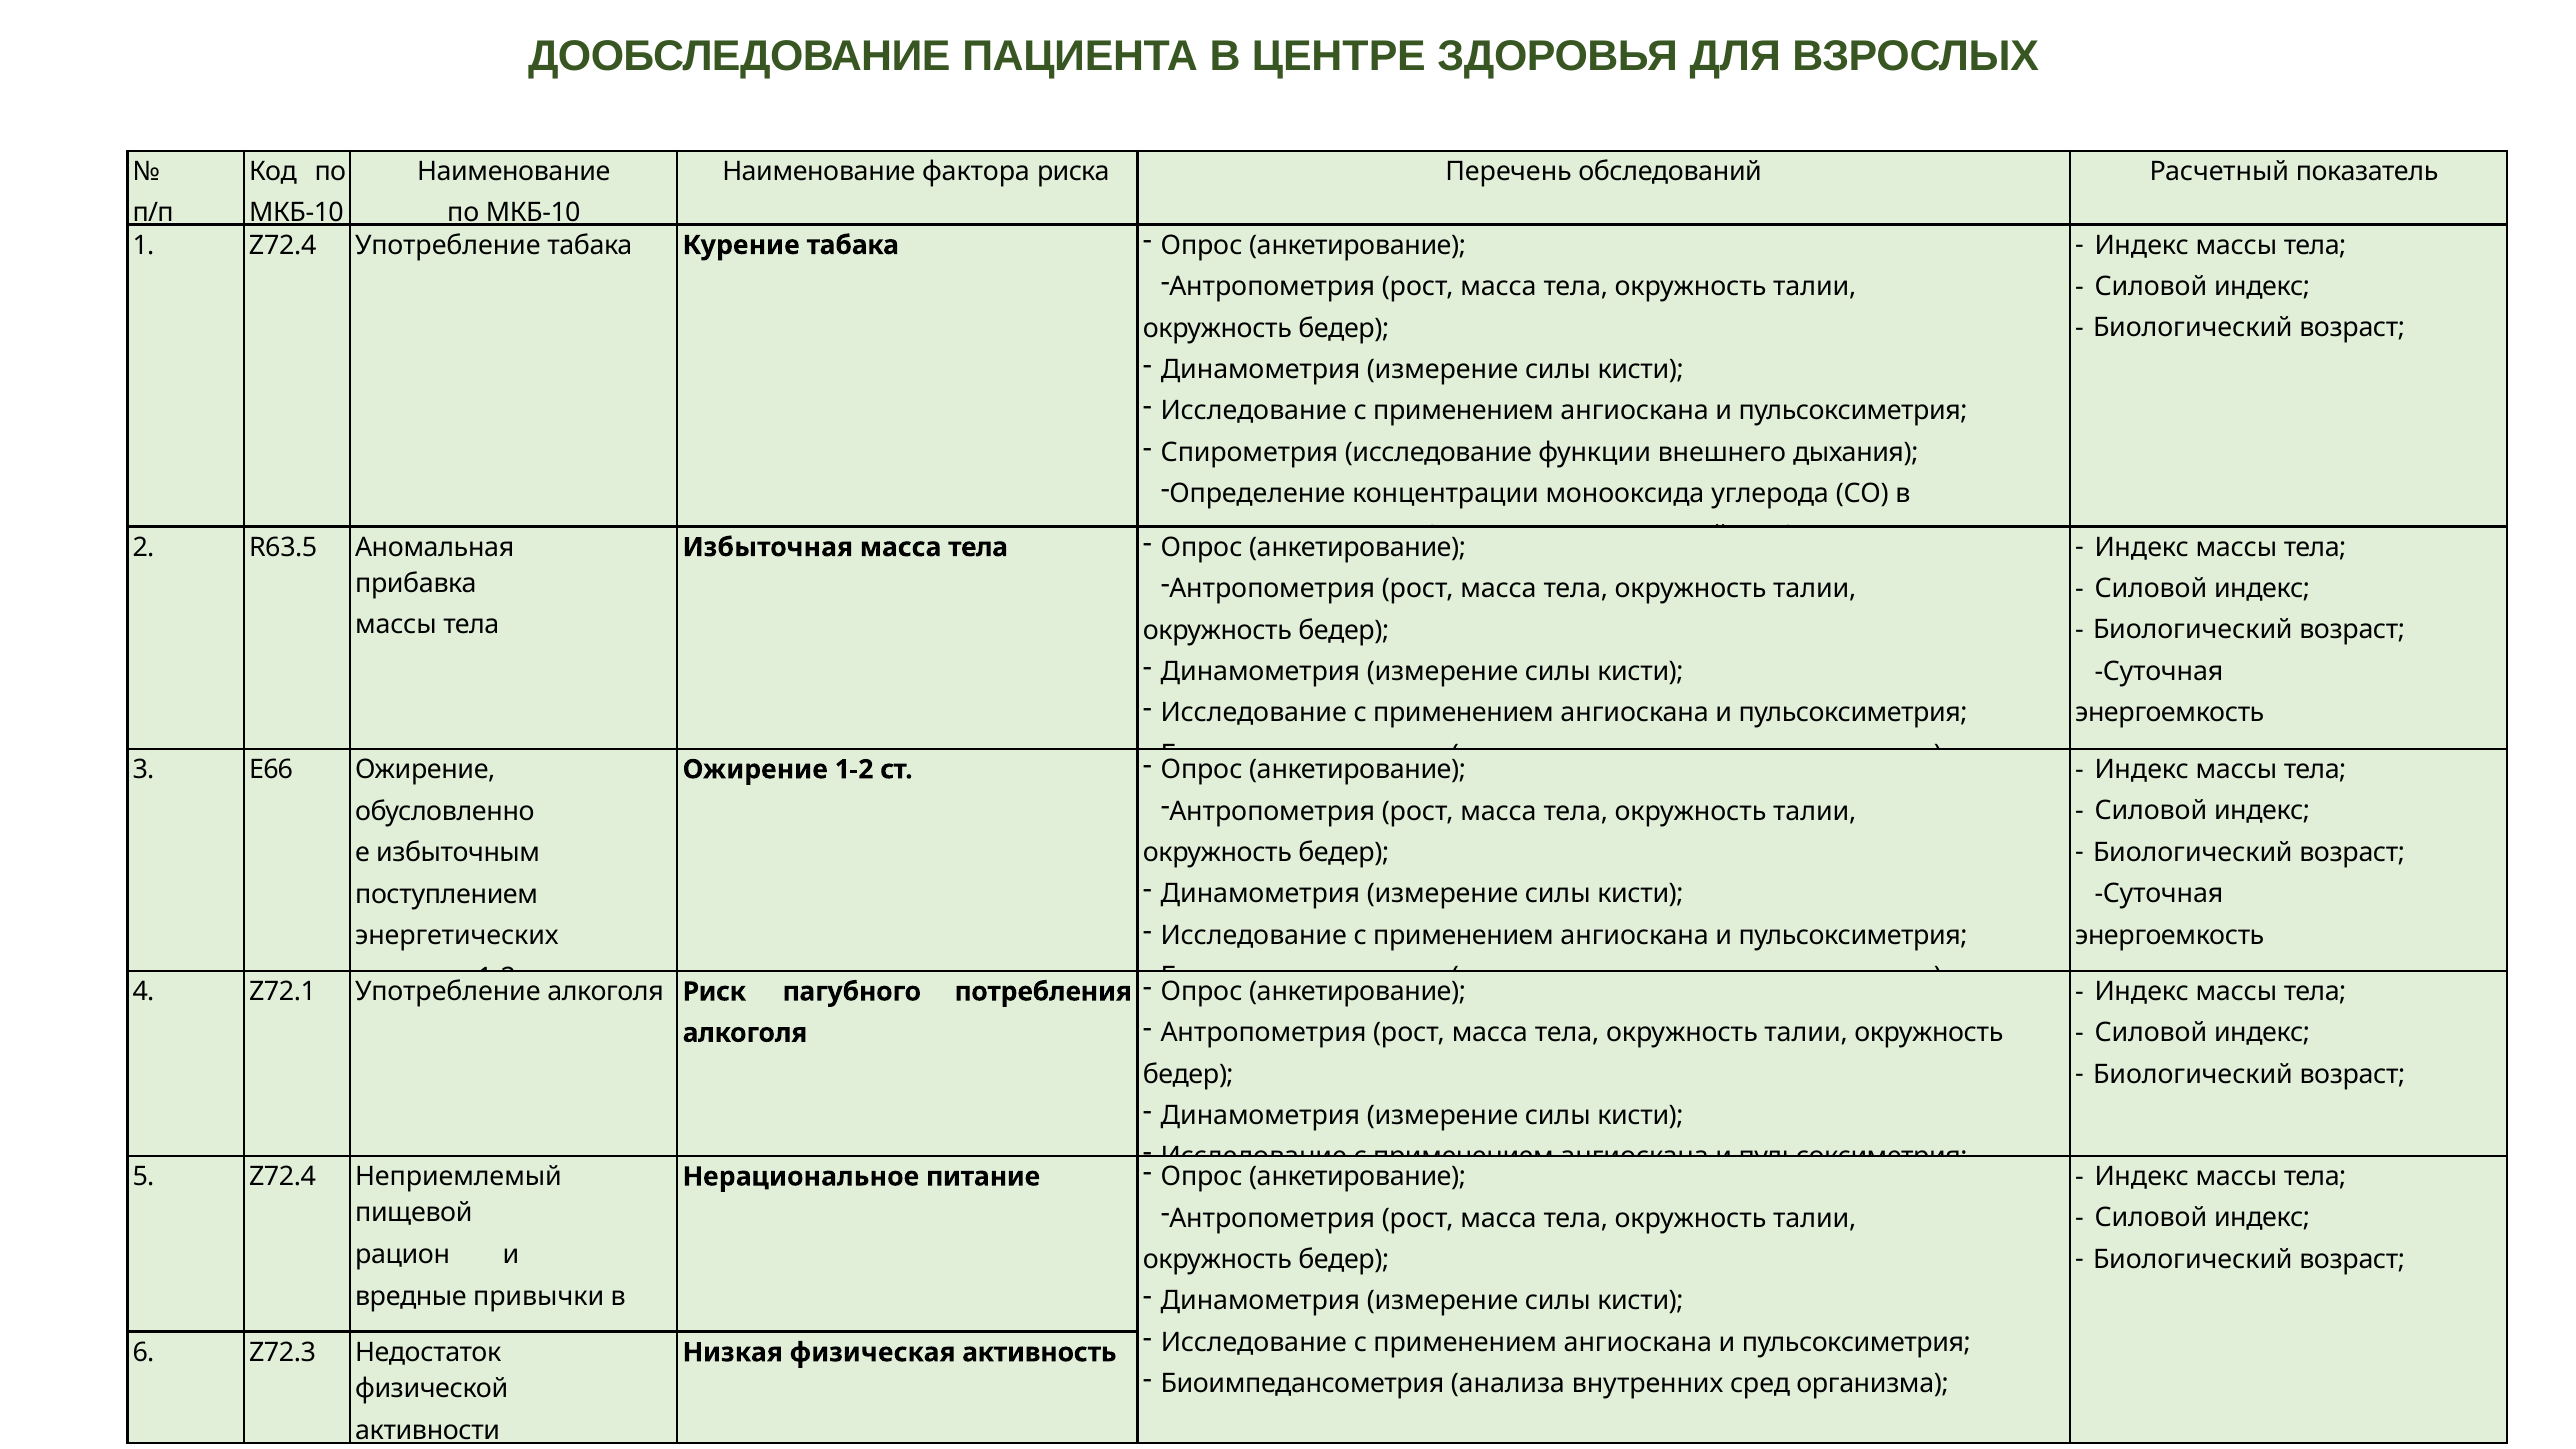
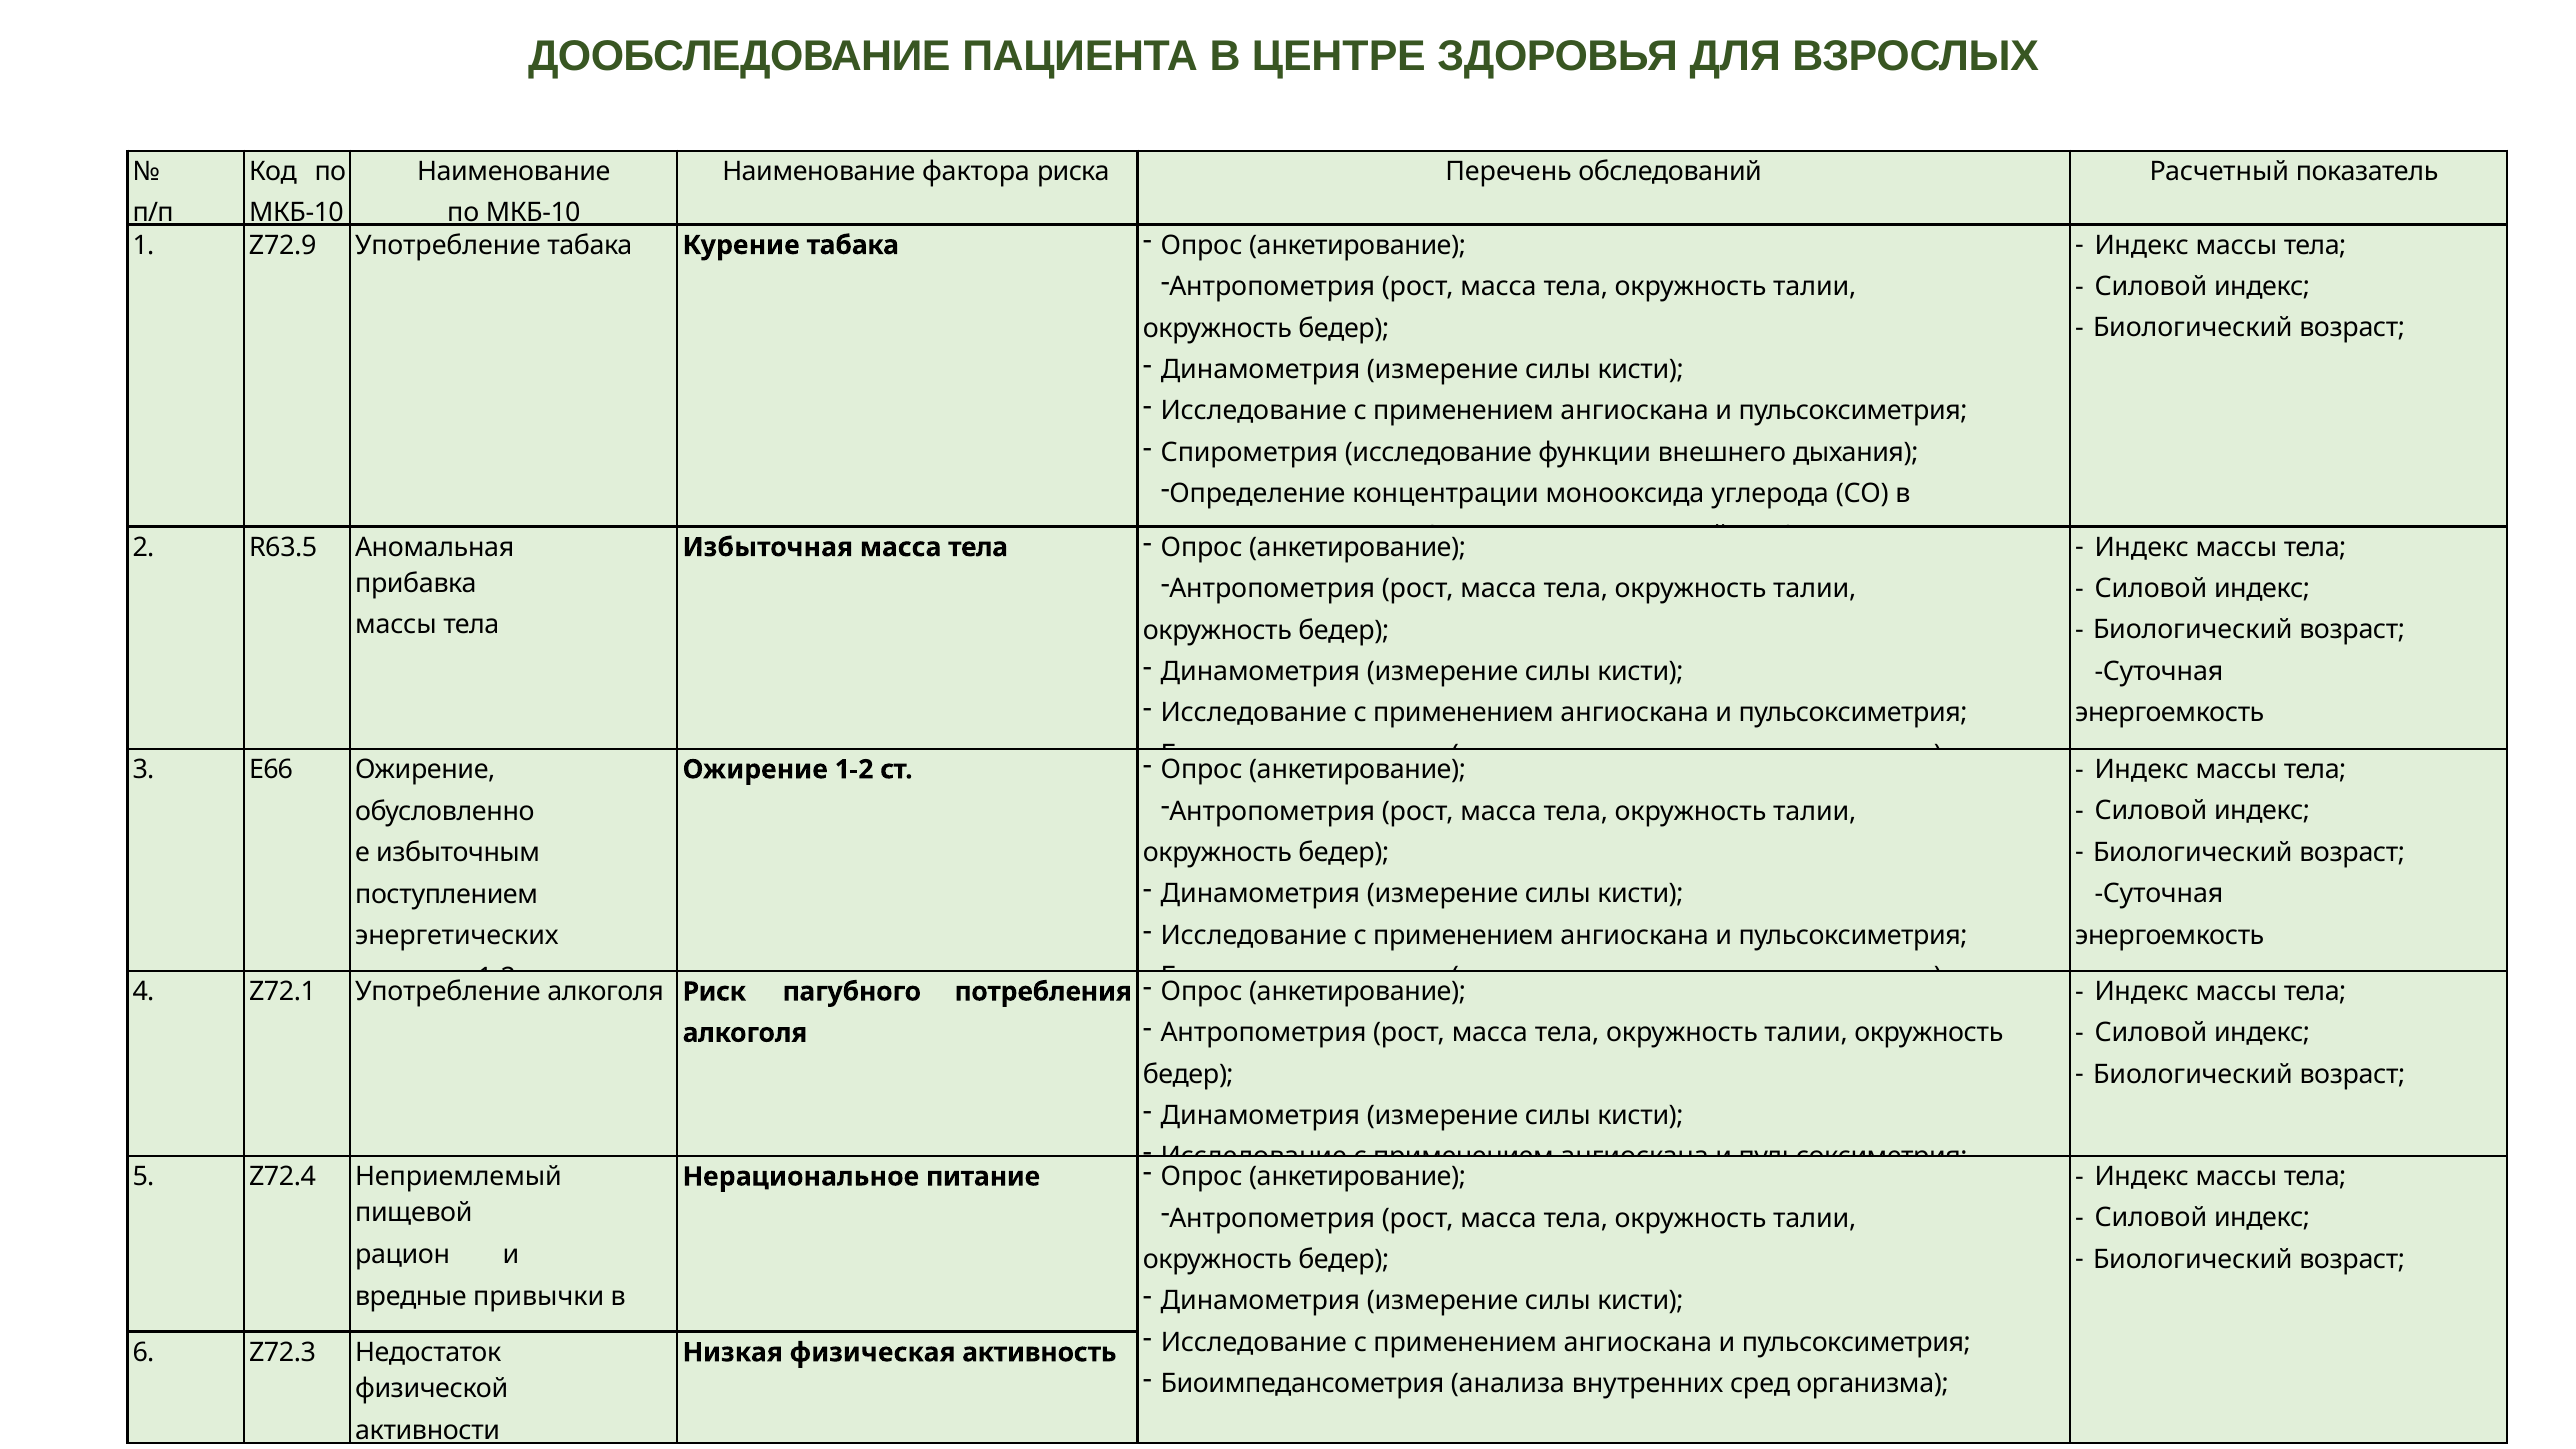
1 Z72.4: Z72.4 -> Z72.9 (283, 245)
